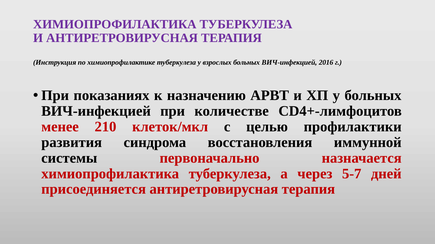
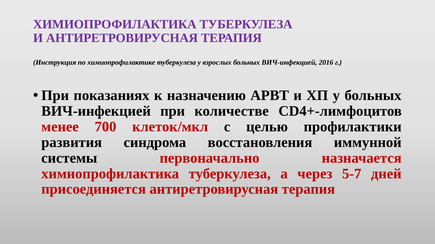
210: 210 -> 700 (105, 127)
